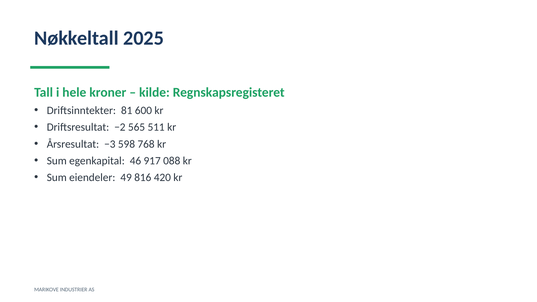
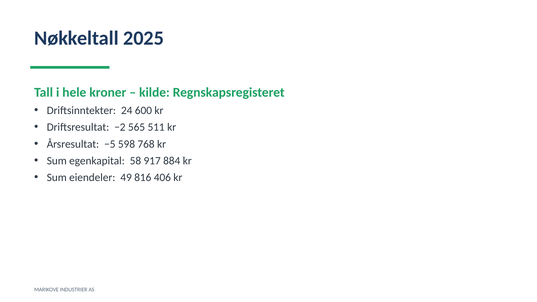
81: 81 -> 24 (127, 110)
−3: −3 -> −5 (110, 144)
46: 46 -> 58 (135, 161)
088: 088 -> 884 (172, 161)
420: 420 -> 406 (162, 178)
